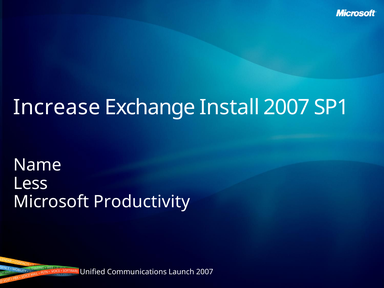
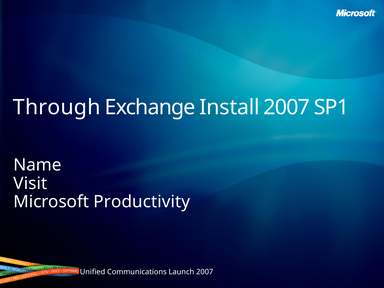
Increase: Increase -> Through (57, 107)
Less: Less -> Visit (30, 183)
